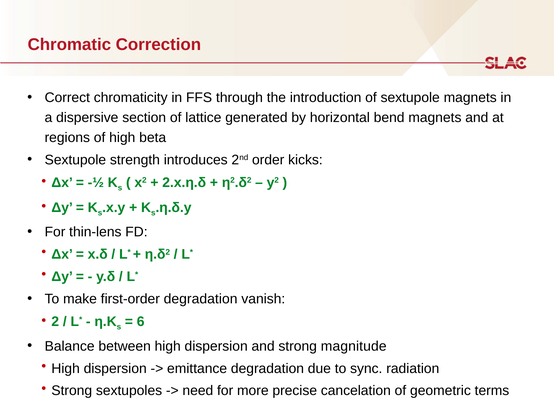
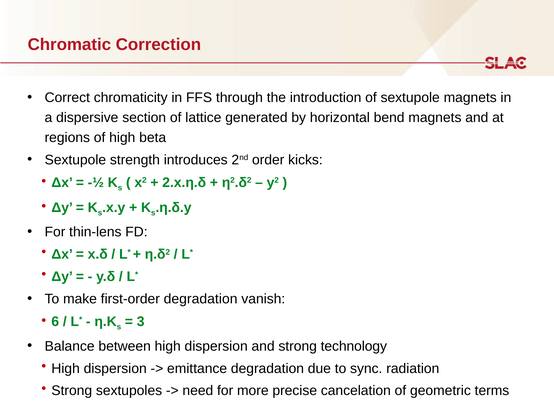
2: 2 -> 6 (55, 321)
6: 6 -> 3 (141, 321)
magnitude: magnitude -> technology (354, 346)
